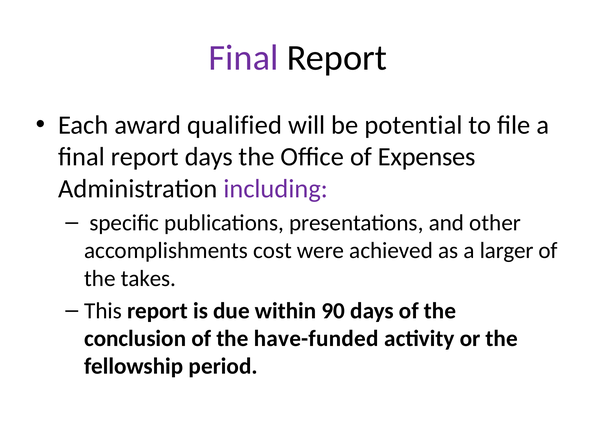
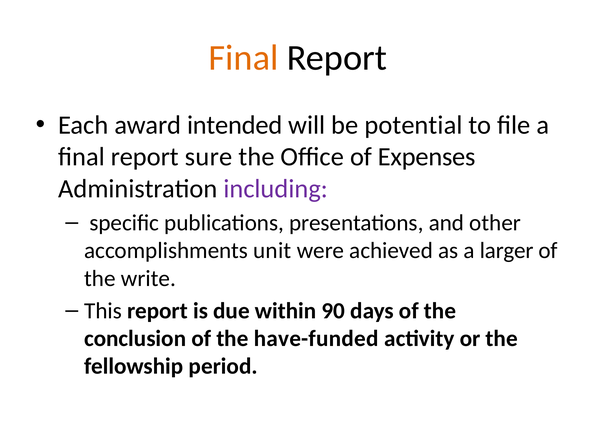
Final colour: purple -> orange (244, 58)
qualified: qualified -> intended (235, 125)
report days: days -> sure (209, 157)
cost: cost -> unit (272, 251)
takes: takes -> write (148, 278)
